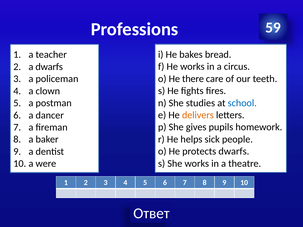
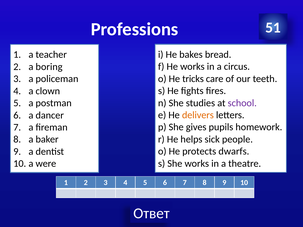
59: 59 -> 51 (273, 28)
a dwarfs: dwarfs -> boring (49, 67)
there: there -> tricks (193, 79)
school colour: blue -> purple (242, 103)
